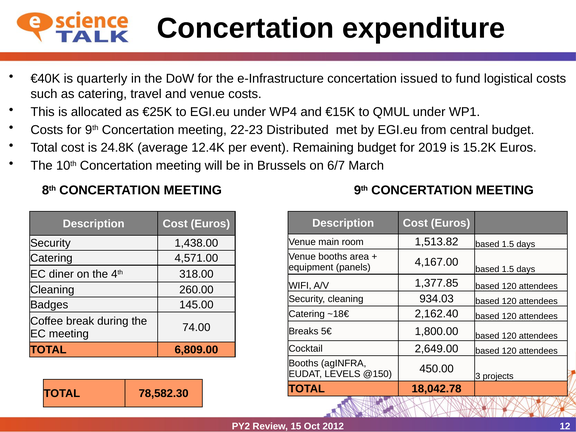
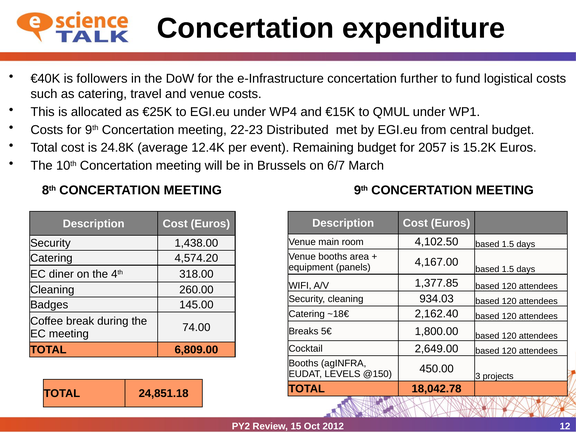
quarterly: quarterly -> followers (102, 79)
issued: issued -> further (419, 79)
2019: 2019 -> 2057 (432, 148)
1,513.82: 1,513.82 -> 4,102.50 (437, 242)
4,571.00: 4,571.00 -> 4,574.20 (196, 258)
78,582.30: 78,582.30 -> 24,851.18 (164, 394)
